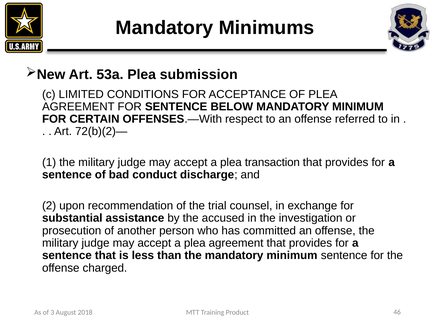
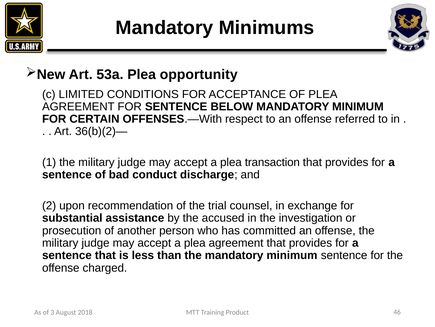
submission: submission -> opportunity (199, 74)
72(b)(2)—: 72(b)(2)— -> 36(b)(2)— (101, 131)
